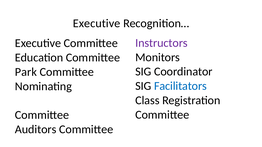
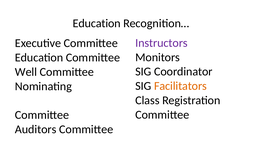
Executive: Executive -> Education (97, 23)
Park: Park -> Well (26, 72)
Facilitators colour: blue -> orange (180, 86)
